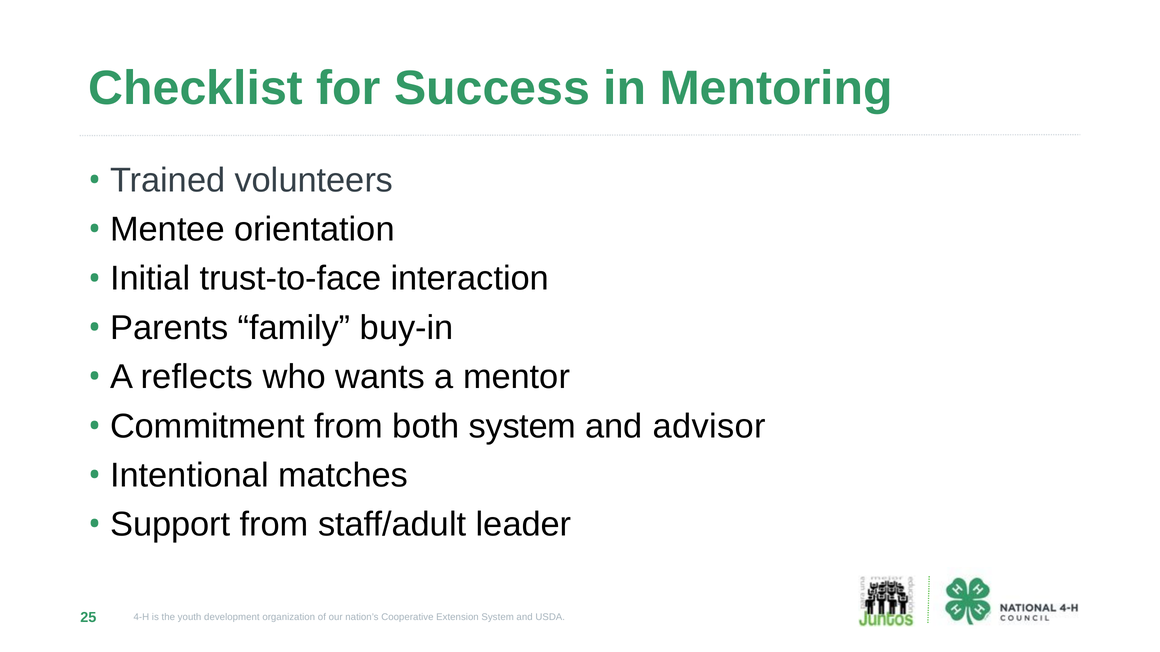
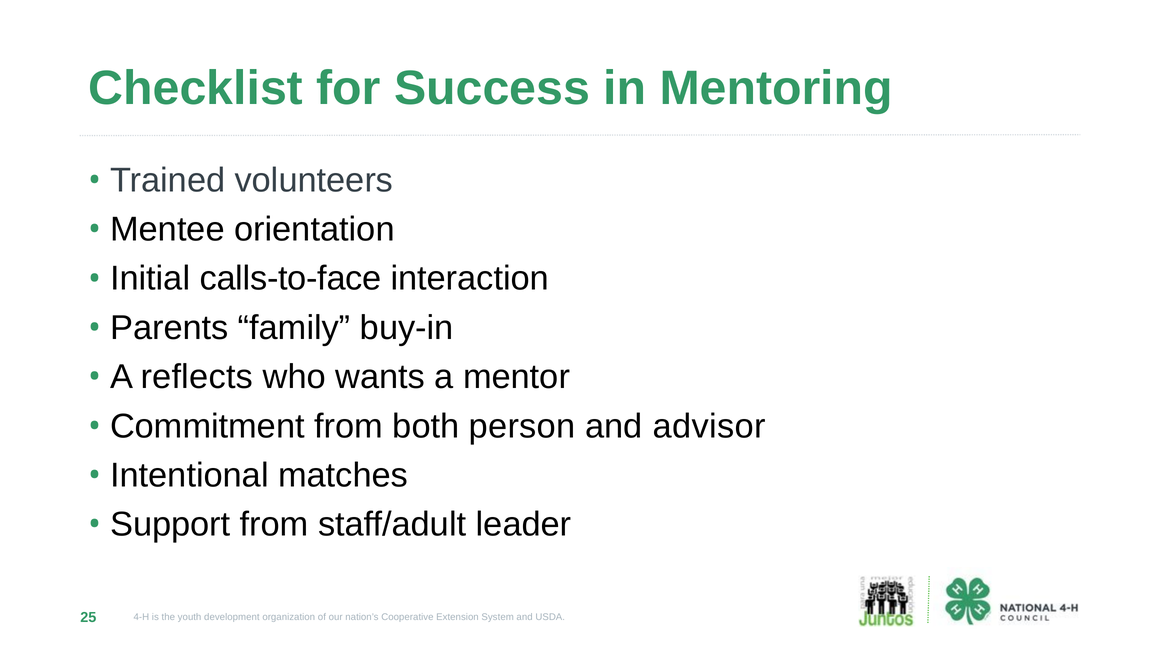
trust-to-face: trust-to-face -> calls-to-face (291, 279)
both system: system -> person (522, 426)
